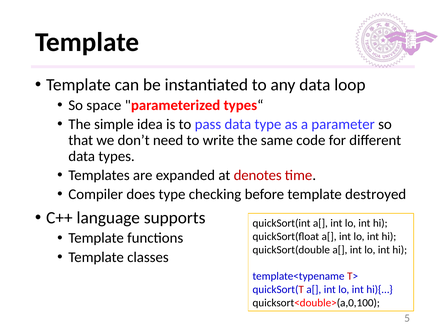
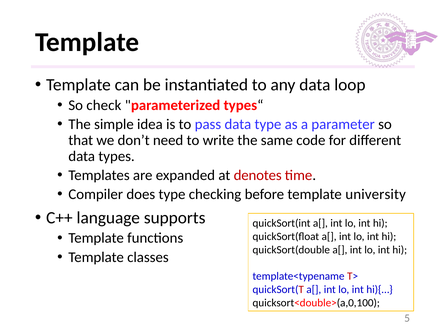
space: space -> check (104, 105)
destroyed: destroyed -> university (376, 195)
